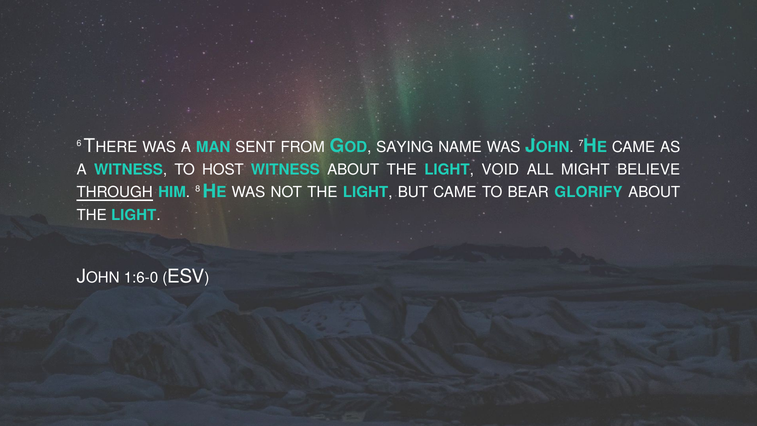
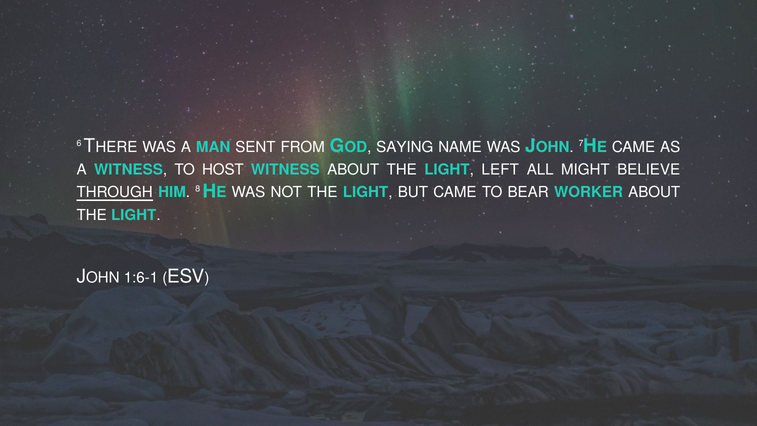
VOID: VOID -> LEFT (500, 170)
GLORIFY: GLORIFY -> WORKER (589, 192)
1:6-0: 1:6-0 -> 1:6-1 (141, 278)
